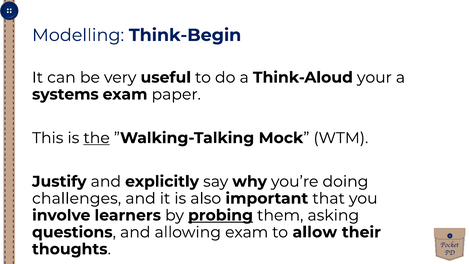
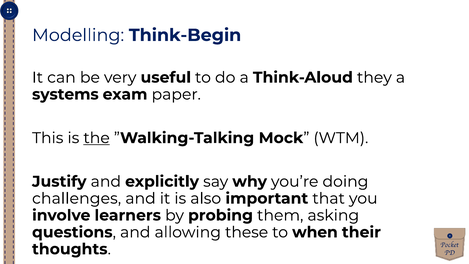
your: your -> they (374, 77)
probing underline: present -> none (221, 215)
allowing exam: exam -> these (247, 232)
allow: allow -> when (315, 232)
